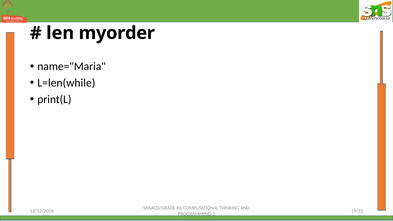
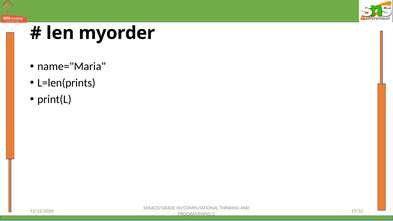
L=len(while: L=len(while -> L=len(prints (66, 83)
